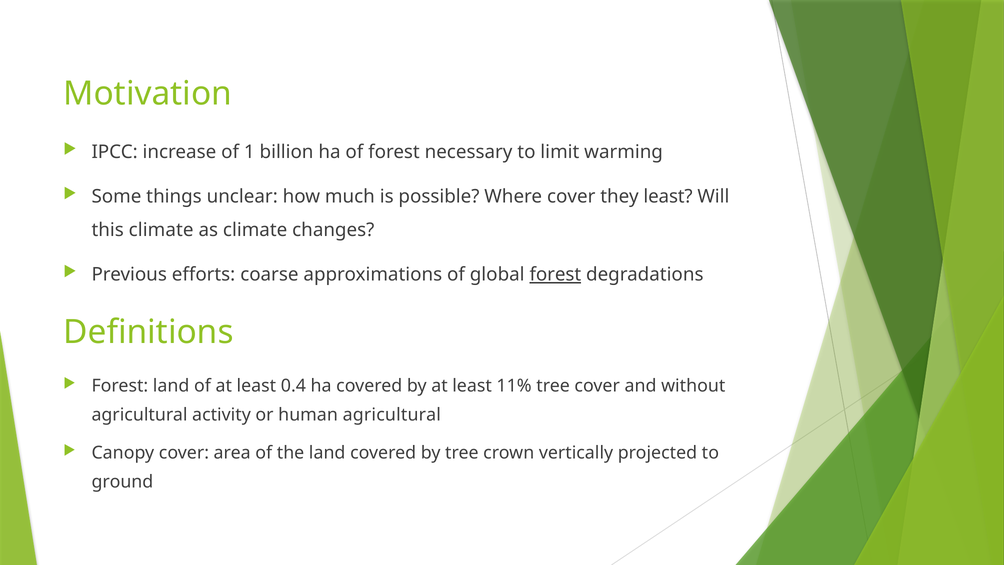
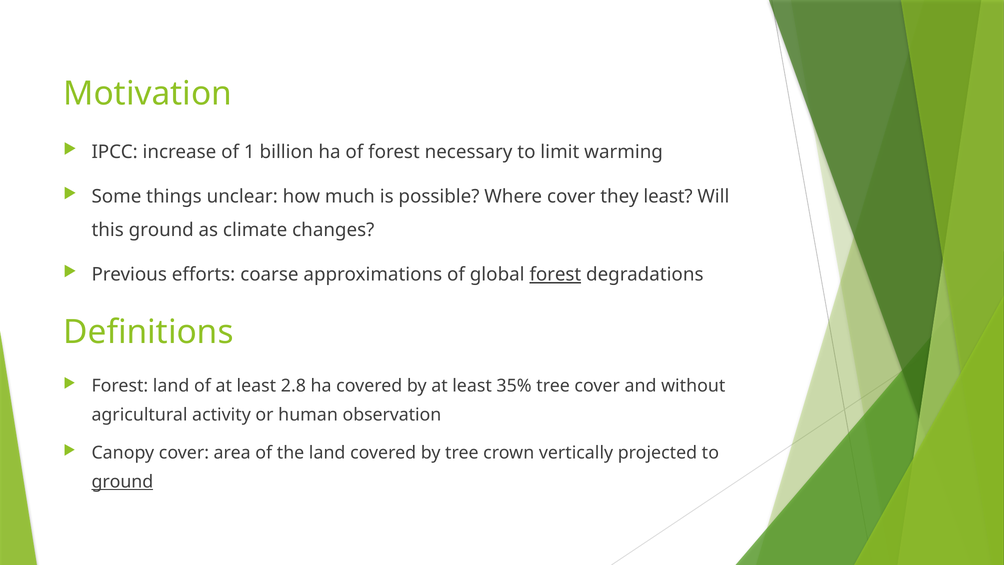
this climate: climate -> ground (161, 230)
0.4: 0.4 -> 2.8 (293, 386)
11%: 11% -> 35% (514, 386)
human agricultural: agricultural -> observation (392, 415)
ground underline: none -> present (122, 482)
